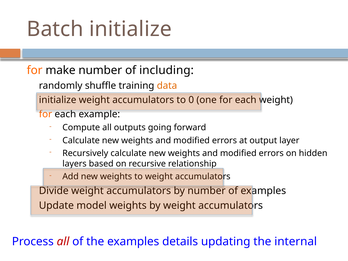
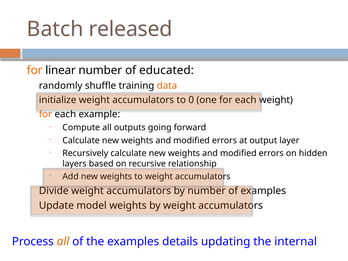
Batch initialize: initialize -> released (131, 29)
make: make -> linear (61, 70)
including: including -> educated (167, 70)
all colour: red -> orange (63, 241)
